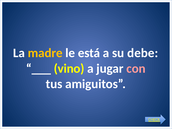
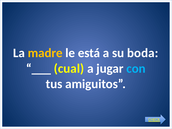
debe: debe -> boda (143, 53)
vino: vino -> cual (69, 68)
con colour: pink -> light blue (136, 68)
